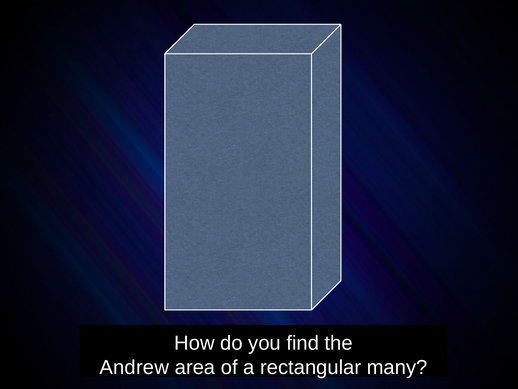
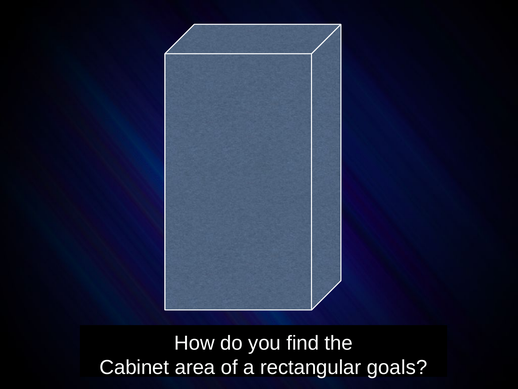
Andrew: Andrew -> Cabinet (134, 367)
many: many -> goals (397, 367)
